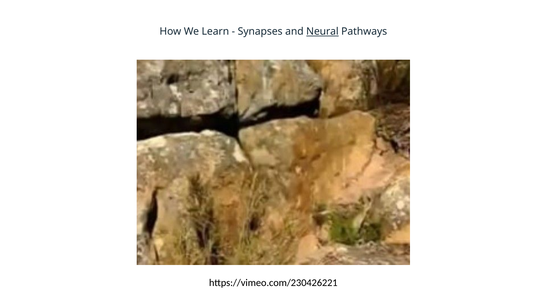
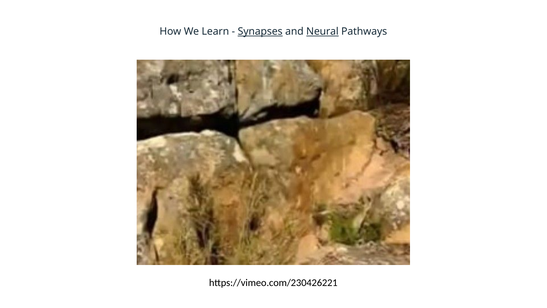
Synapses underline: none -> present (260, 32)
